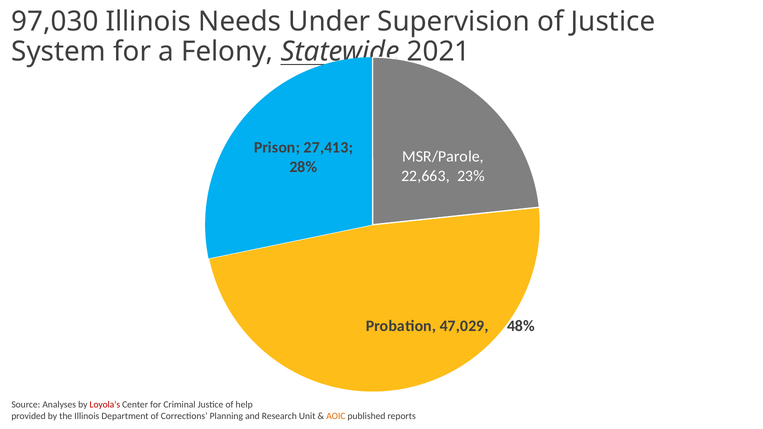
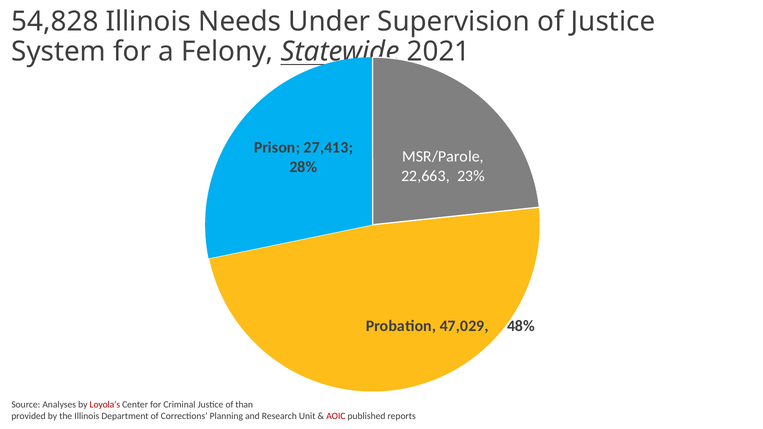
97,030: 97,030 -> 54,828 (55, 22)
help: help -> than (244, 405)
AOIC colour: orange -> red (336, 416)
